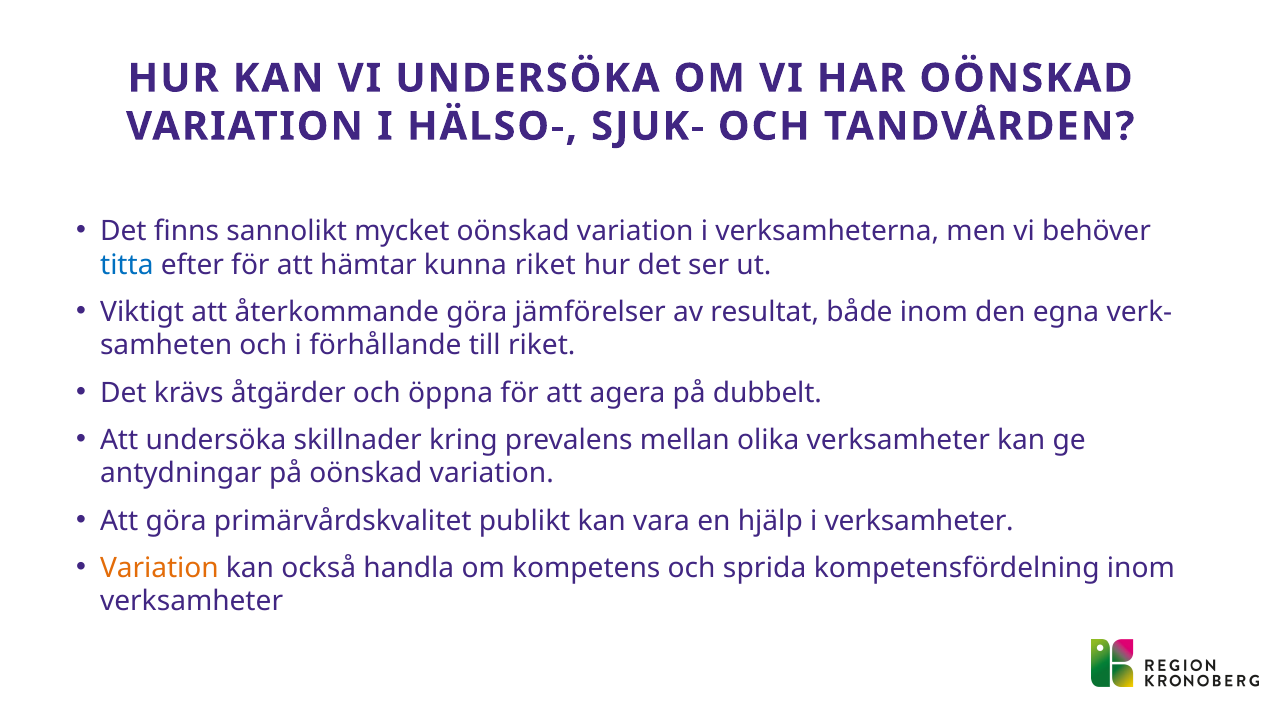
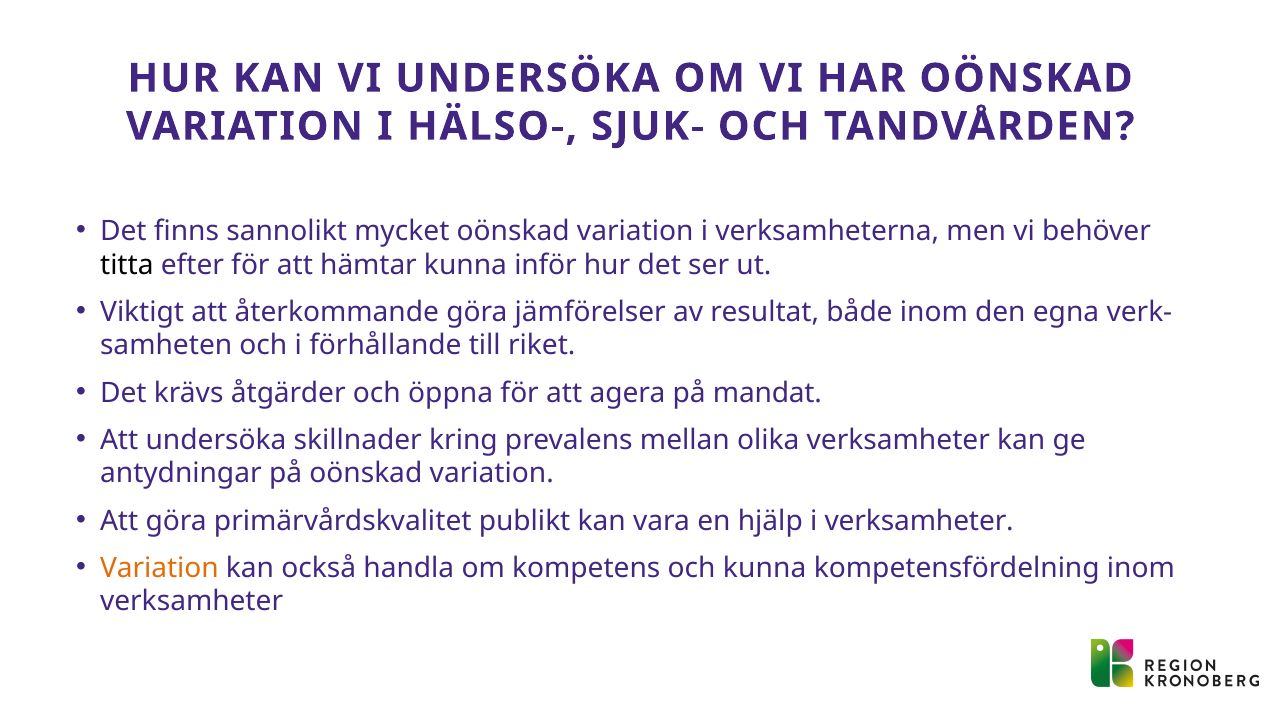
titta colour: blue -> black (127, 265)
kunna riket: riket -> inför (546, 265)
dubbelt: dubbelt -> mandat (767, 393)
och sprida: sprida -> kunna (765, 568)
